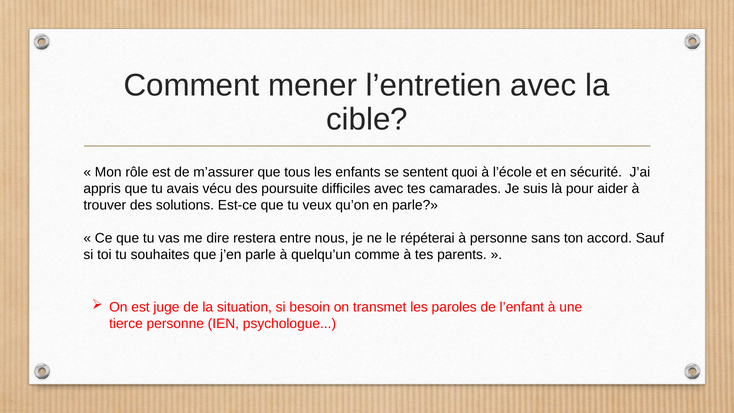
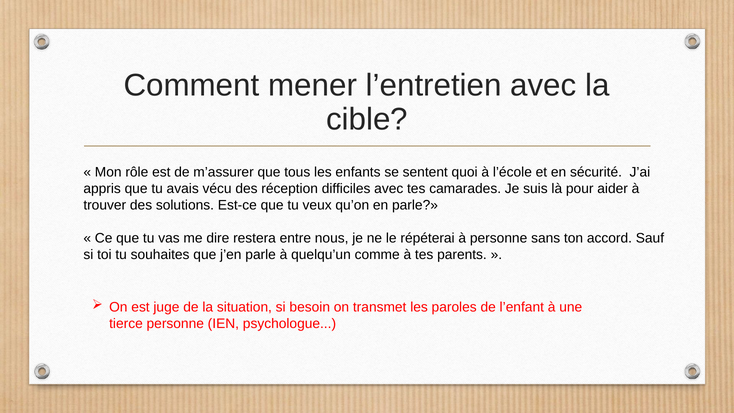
poursuite: poursuite -> réception (290, 188)
